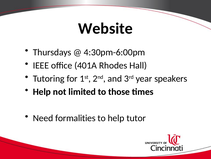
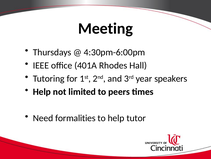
Website: Website -> Meeting (105, 28)
those: those -> peers (119, 91)
